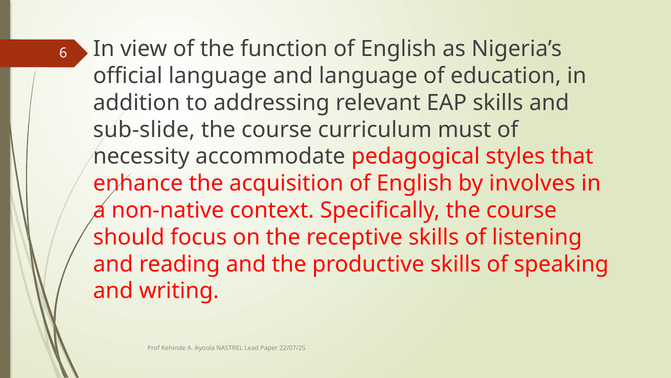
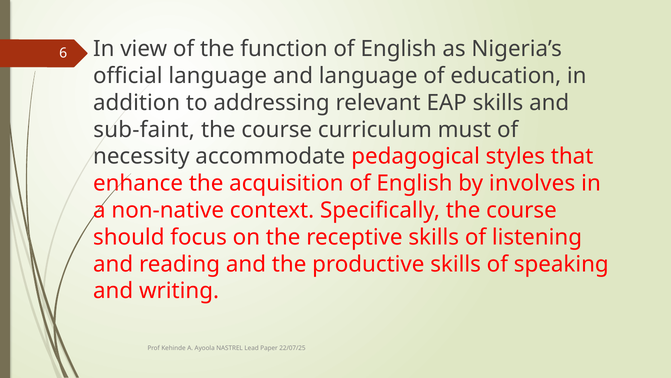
sub-slide: sub-slide -> sub-faint (144, 130)
